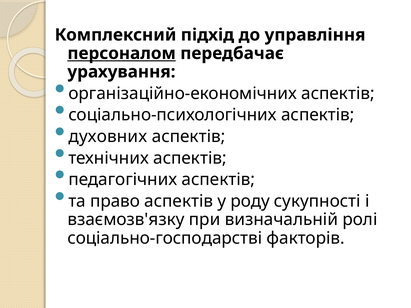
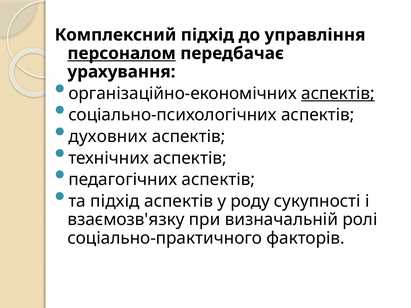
аспектів underline: none -> present (338, 93)
та право: право -> підхід (115, 201)
соціально-господарстві: соціально-господарстві -> соціально-практичного (165, 238)
